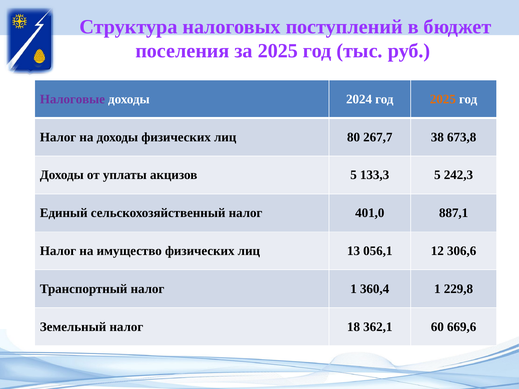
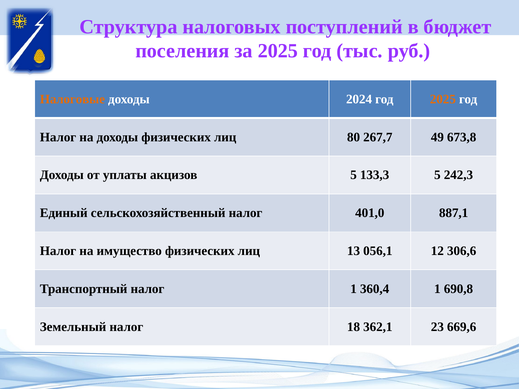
Налоговые colour: purple -> orange (72, 99)
38: 38 -> 49 (437, 137)
229,8: 229,8 -> 690,8 (458, 289)
60: 60 -> 23 (437, 327)
